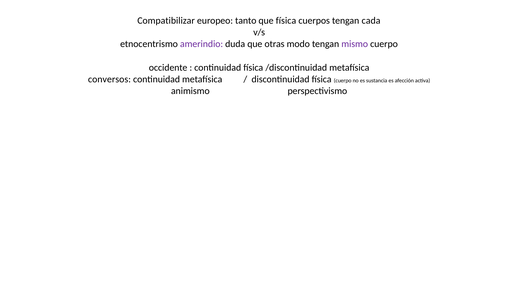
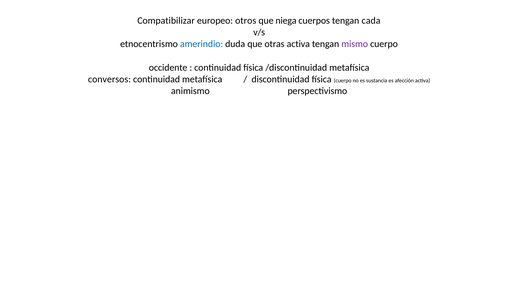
tanto: tanto -> otros (246, 21)
que física: física -> niega (286, 21)
amerindio colour: purple -> blue (202, 44)
otras modo: modo -> activa (298, 44)
